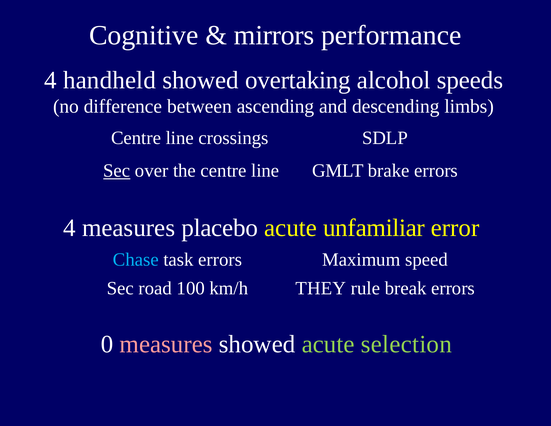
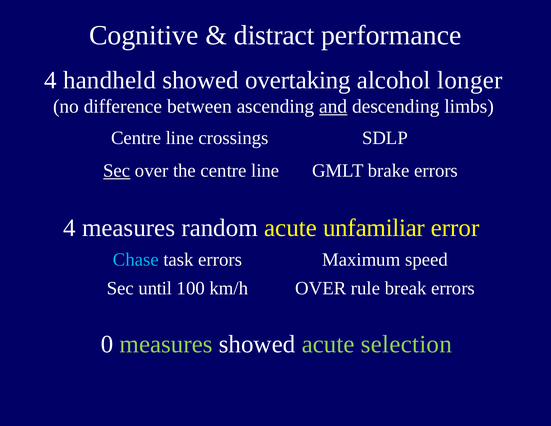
mirrors: mirrors -> distract (274, 35)
speeds: speeds -> longer (470, 80)
and underline: none -> present (333, 106)
placebo: placebo -> random (220, 228)
road: road -> until (155, 288)
THEY: THEY -> OVER (321, 288)
measures colour: pink -> light green (166, 344)
